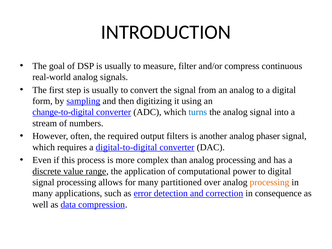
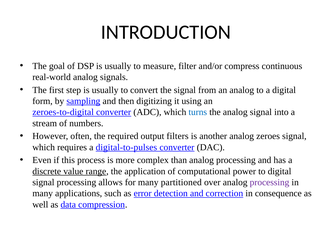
change-to-digital: change-to-digital -> zeroes-to-digital (63, 112)
phaser: phaser -> zeroes (268, 136)
digital-to-digital: digital-to-digital -> digital-to-pulses (126, 147)
processing colour: orange -> purple (270, 182)
